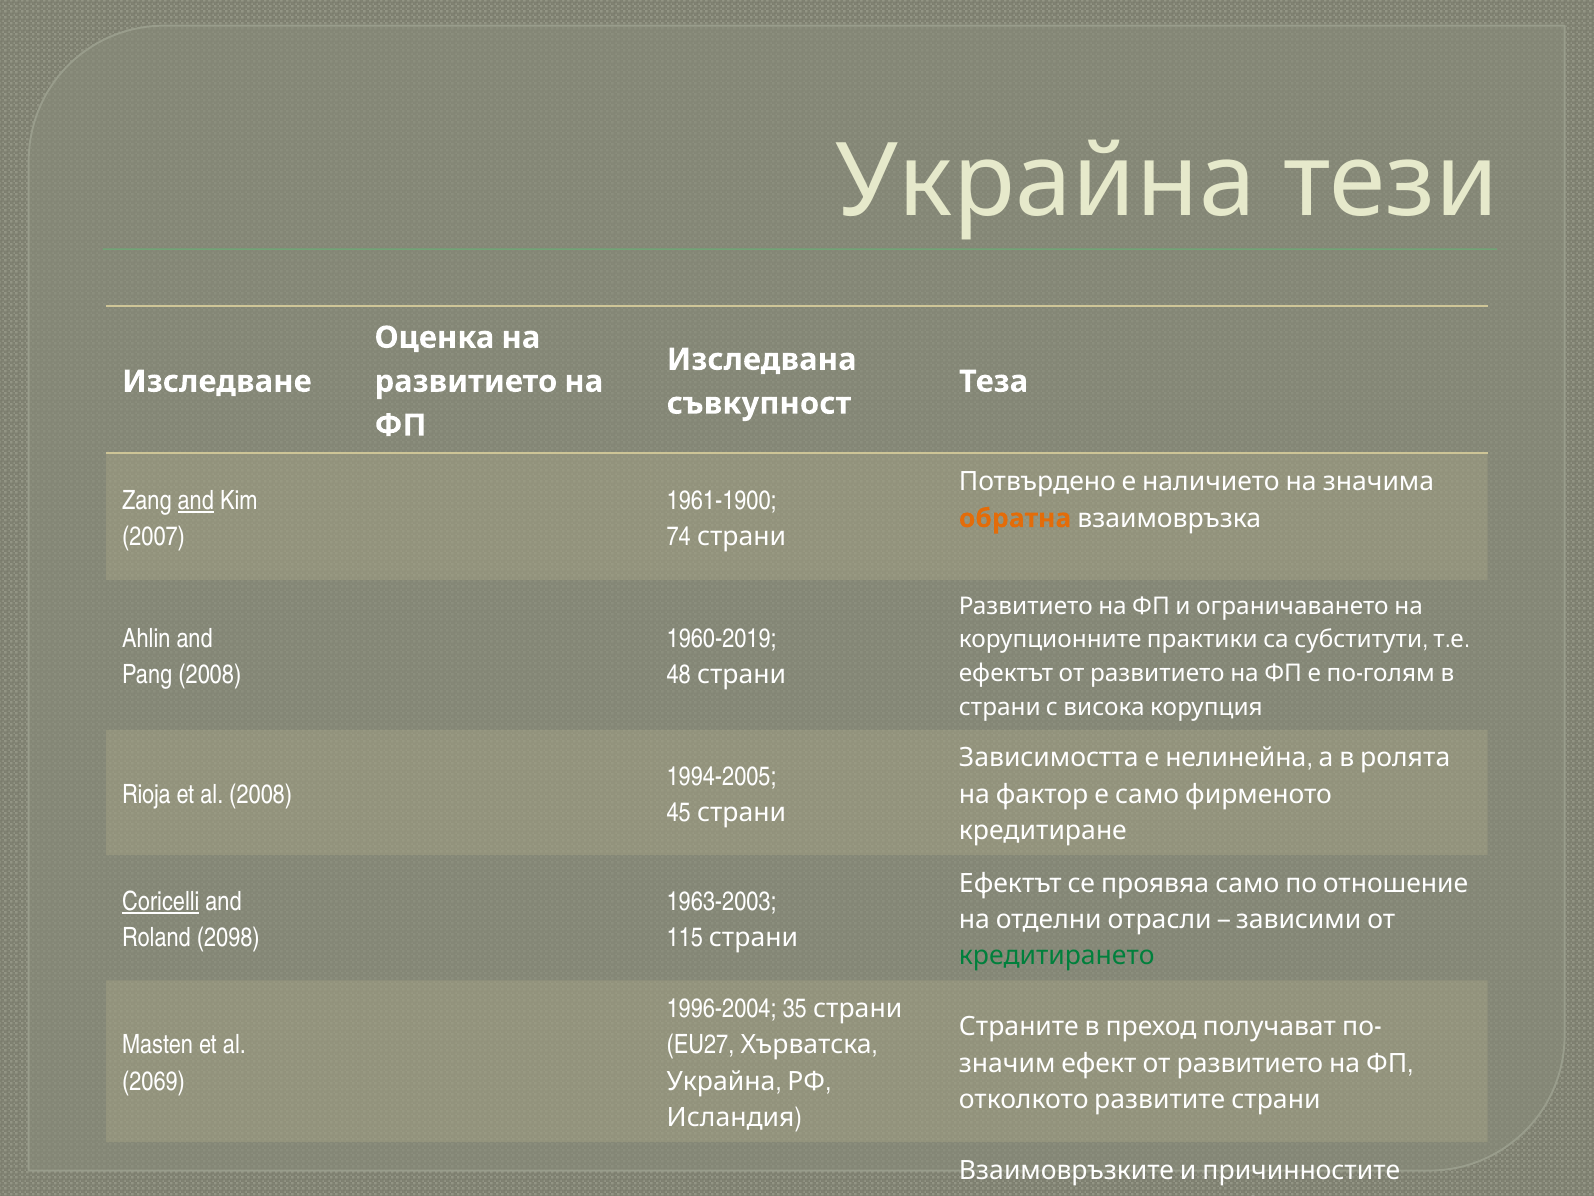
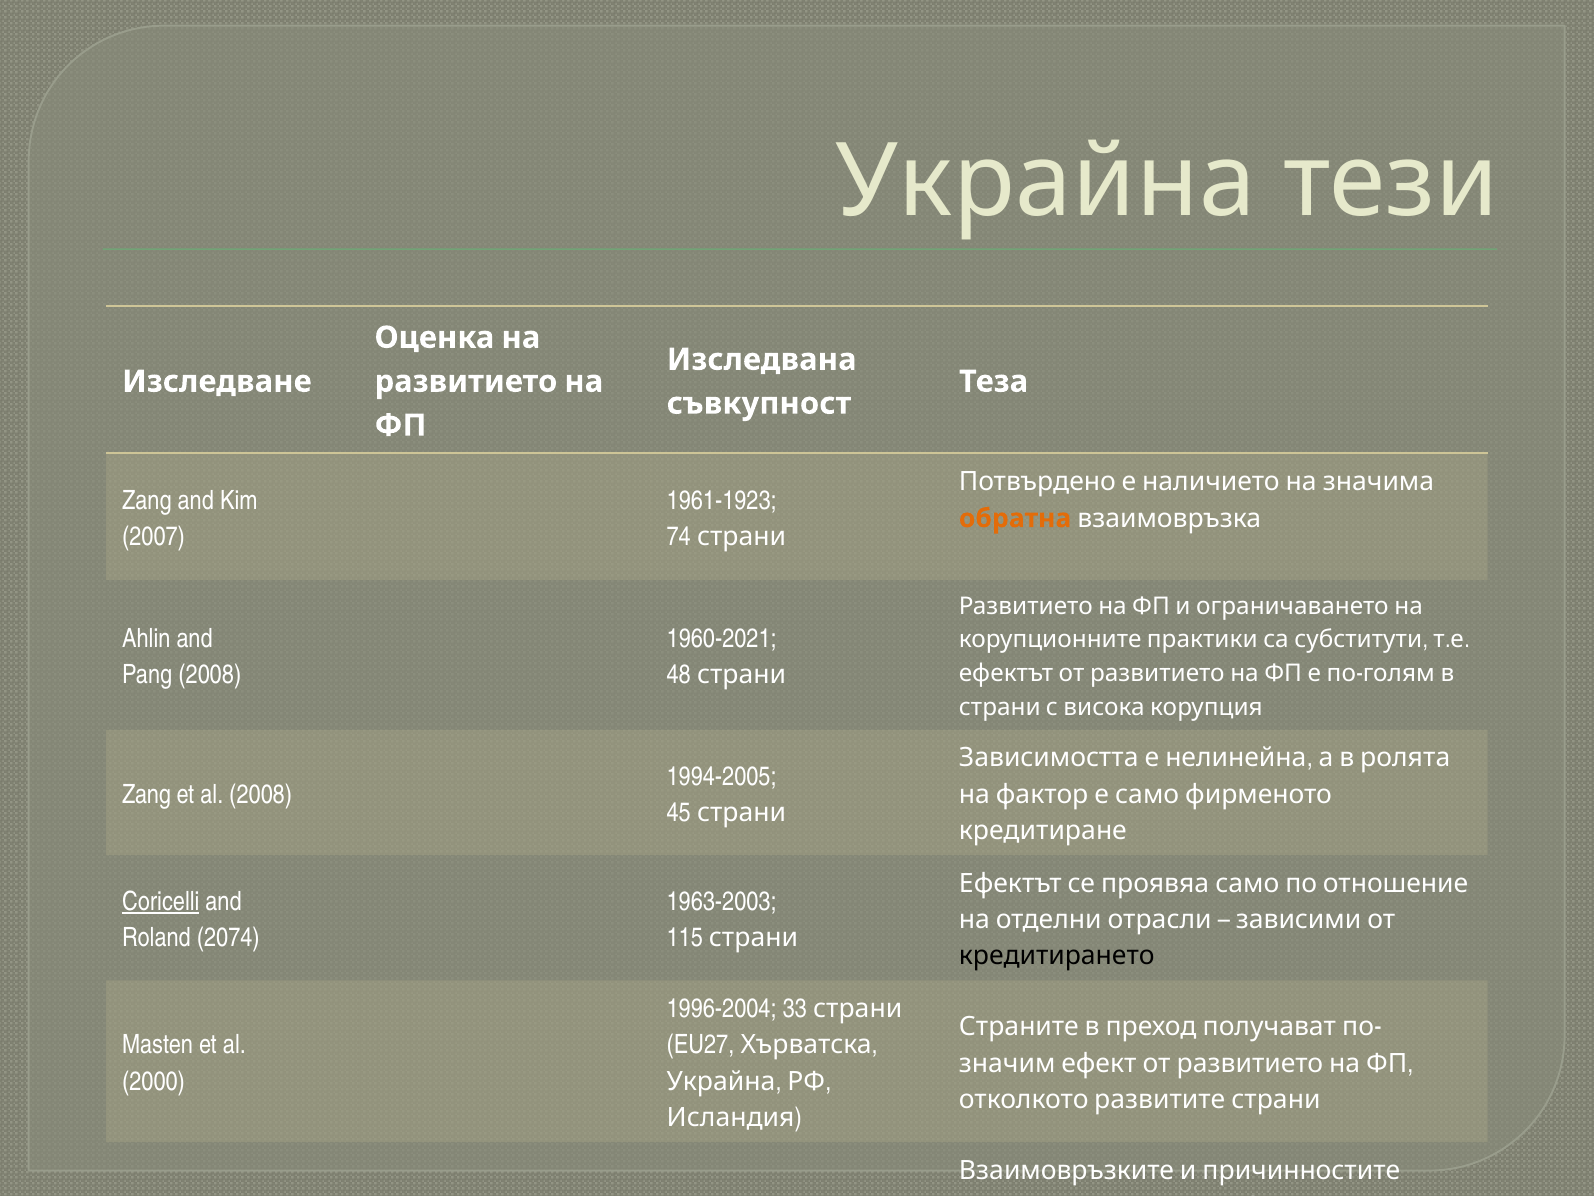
and underline: present -> none (196, 500)
1961-1900: 1961-1900 -> 1961-1923 (722, 500)
1960-2019: 1960-2019 -> 1960-2021 (722, 638)
Rioja: Rioja -> Zang (146, 794)
2098: 2098 -> 2074 (228, 938)
кредитирането colour: green -> black (1057, 956)
35: 35 -> 33 (795, 1008)
2069: 2069 -> 2000 (154, 1081)
